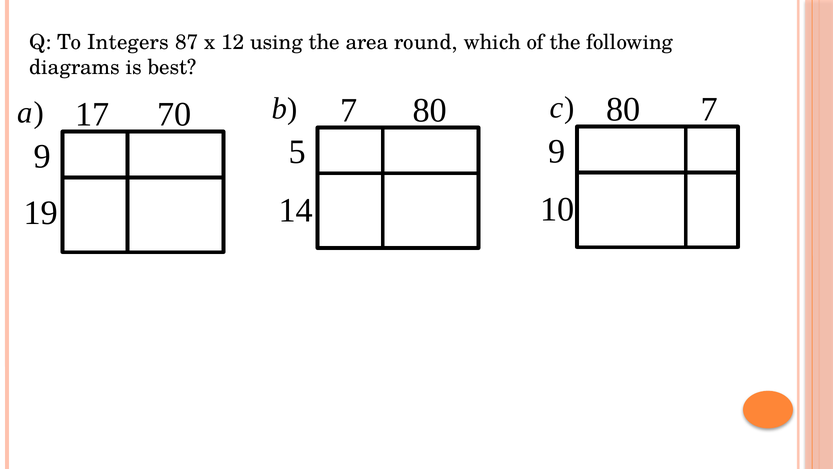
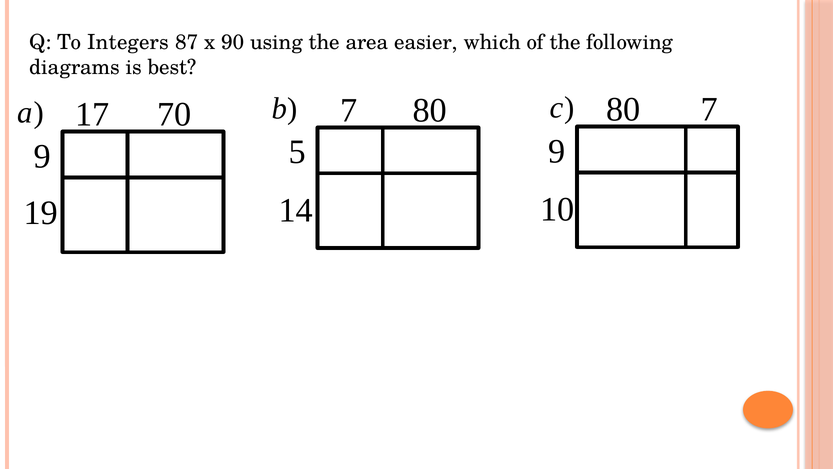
12: 12 -> 90 (233, 42)
round: round -> easier (426, 42)
